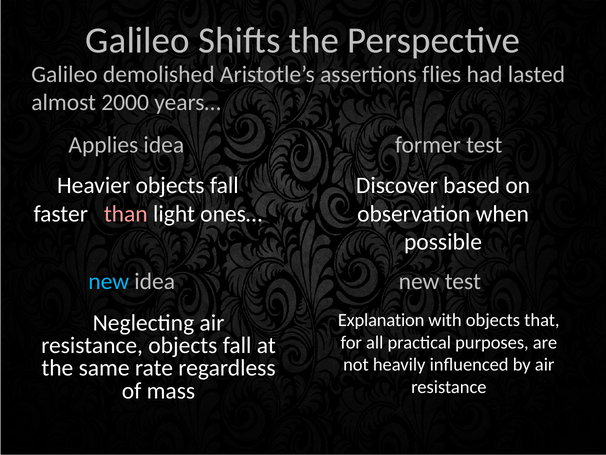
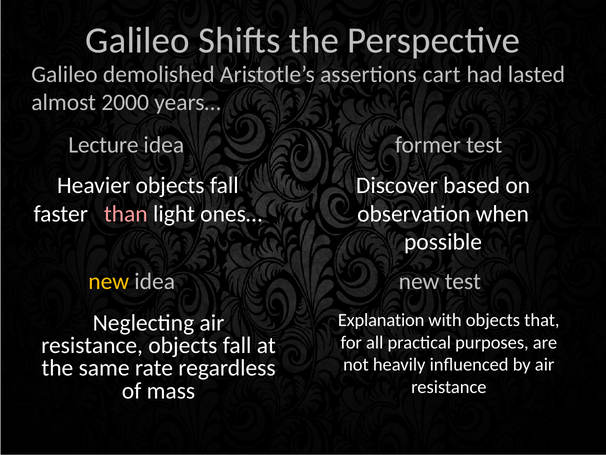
flies: flies -> cart (442, 74)
Applies: Applies -> Lecture (103, 145)
new colour: light blue -> yellow (109, 281)
